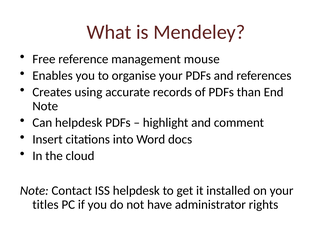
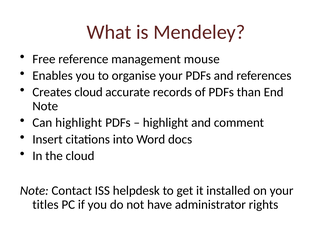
Creates using: using -> cloud (89, 92)
Can helpdesk: helpdesk -> highlight (79, 123)
